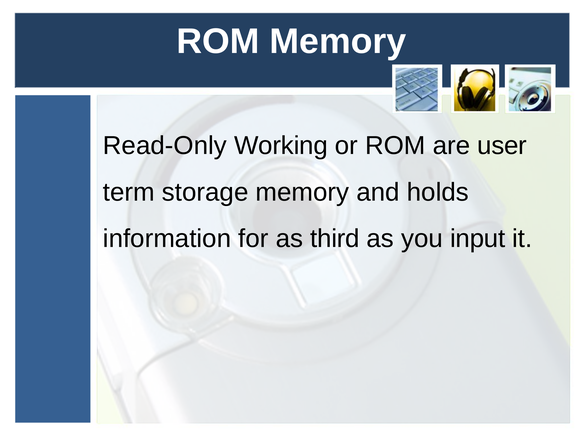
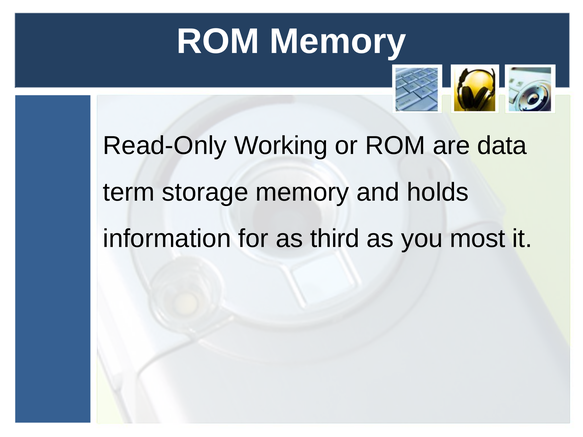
user: user -> data (502, 146)
input: input -> most (478, 239)
